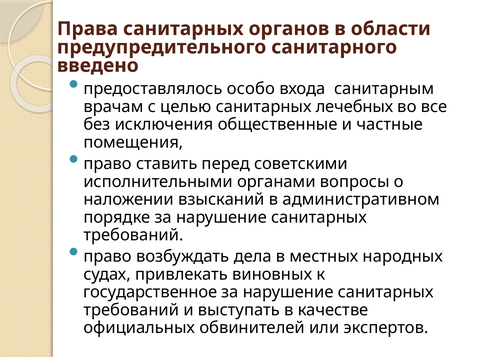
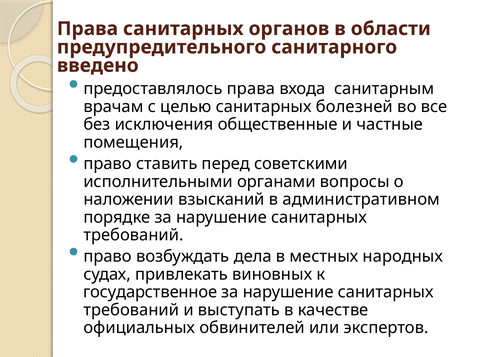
предоставлялось особо: особо -> права (251, 89)
лечебных: лечебных -> болезней (354, 107)
